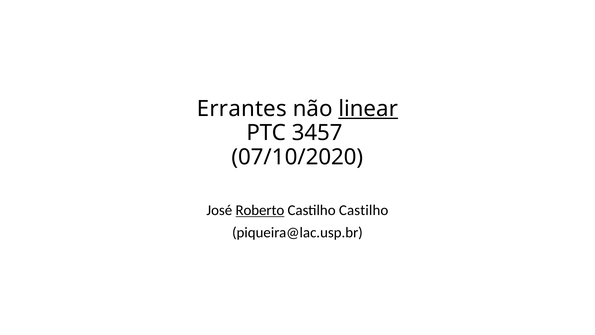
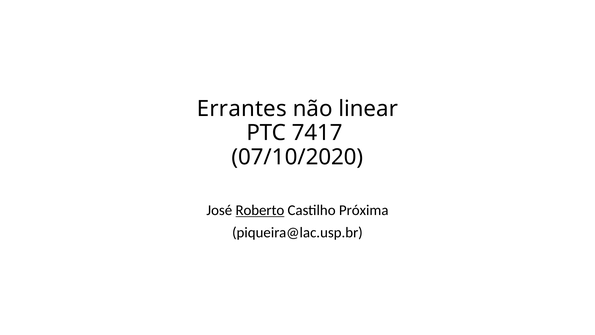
linear underline: present -> none (368, 109)
3457: 3457 -> 7417 (317, 133)
Castilho Castilho: Castilho -> Próxima (364, 210)
